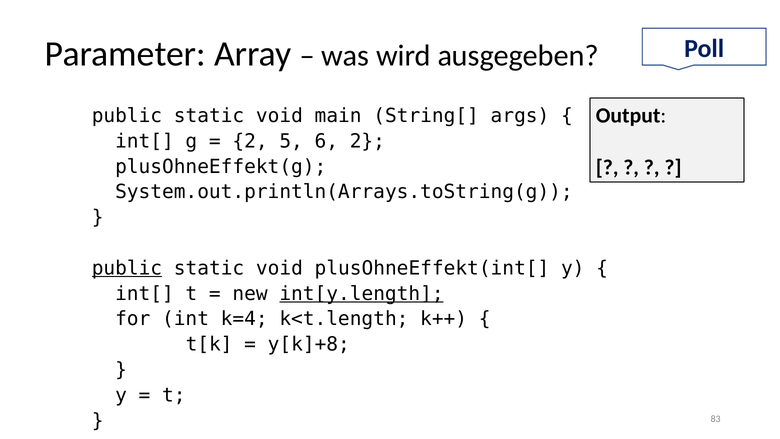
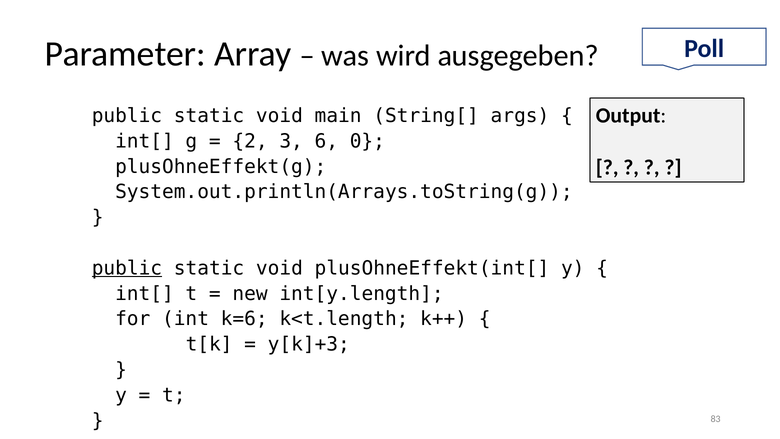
5: 5 -> 3 (291, 141)
6 2: 2 -> 0 (367, 141)
int[y.length underline: present -> none (362, 293)
k=4: k=4 -> k=6 (244, 319)
y[k]+8: y[k]+8 -> y[k]+3 (309, 344)
